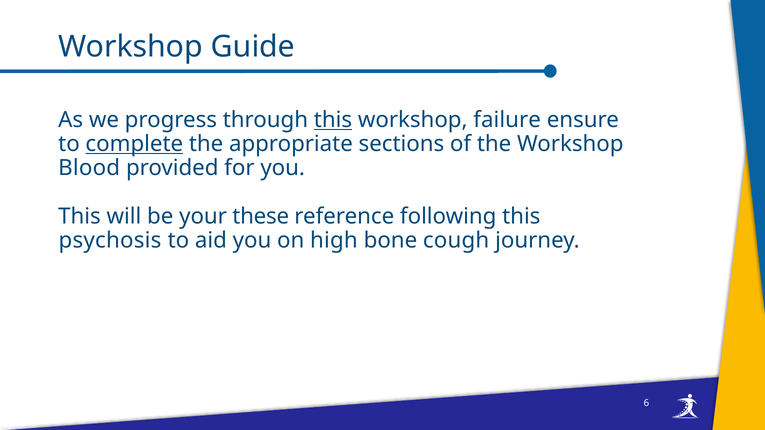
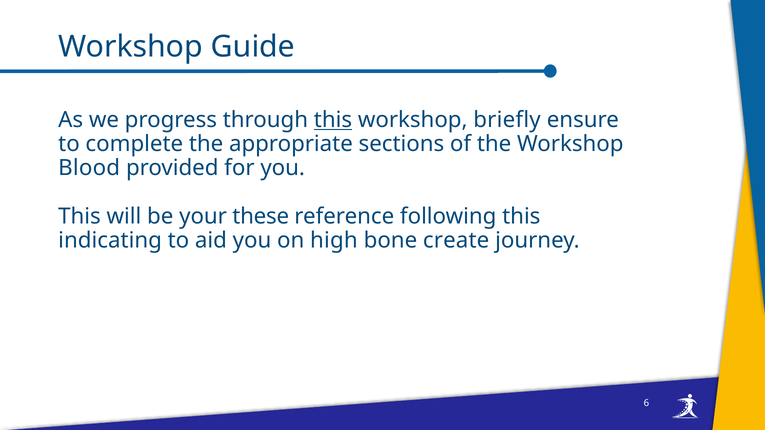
failure: failure -> briefly (507, 120)
complete underline: present -> none (134, 144)
psychosis: psychosis -> indicating (110, 240)
cough: cough -> create (456, 240)
